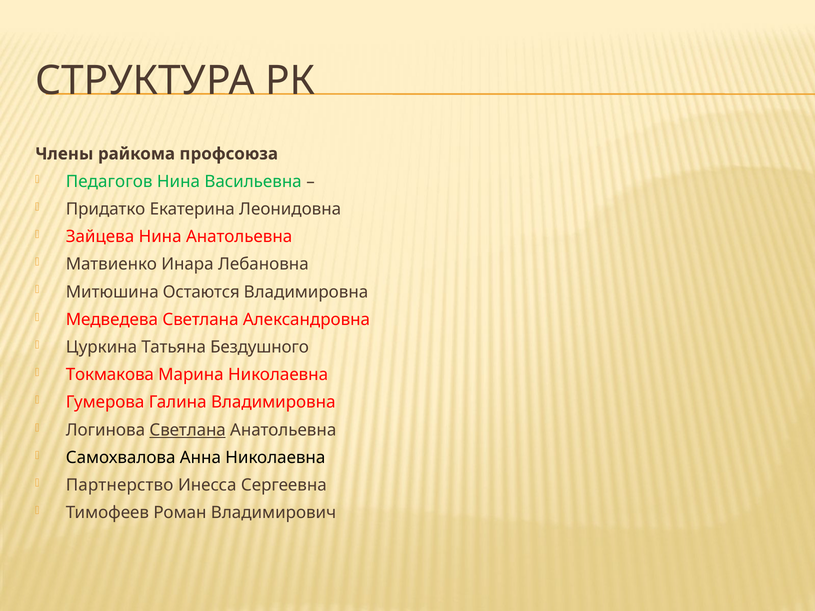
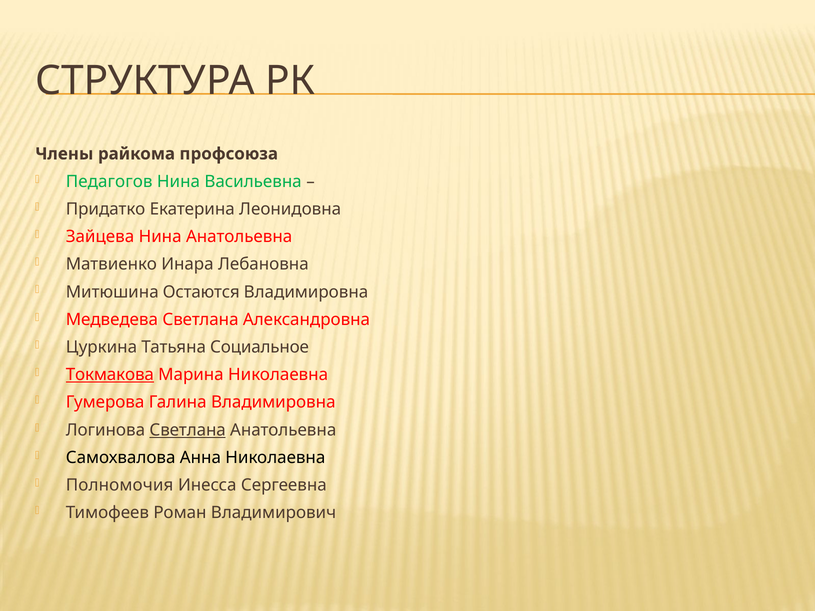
Бездушного: Бездушного -> Социальное (260, 347)
Токмакова underline: none -> present (110, 375)
Партнерство: Партнерство -> Полномочия (120, 485)
